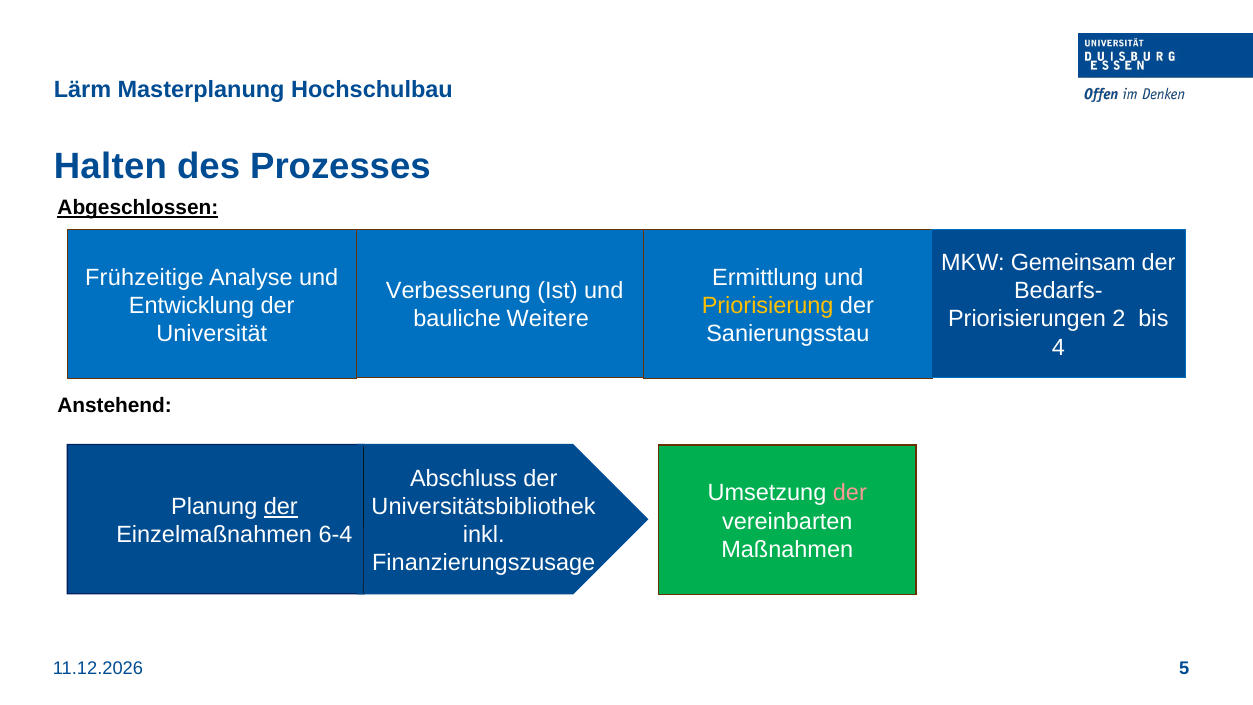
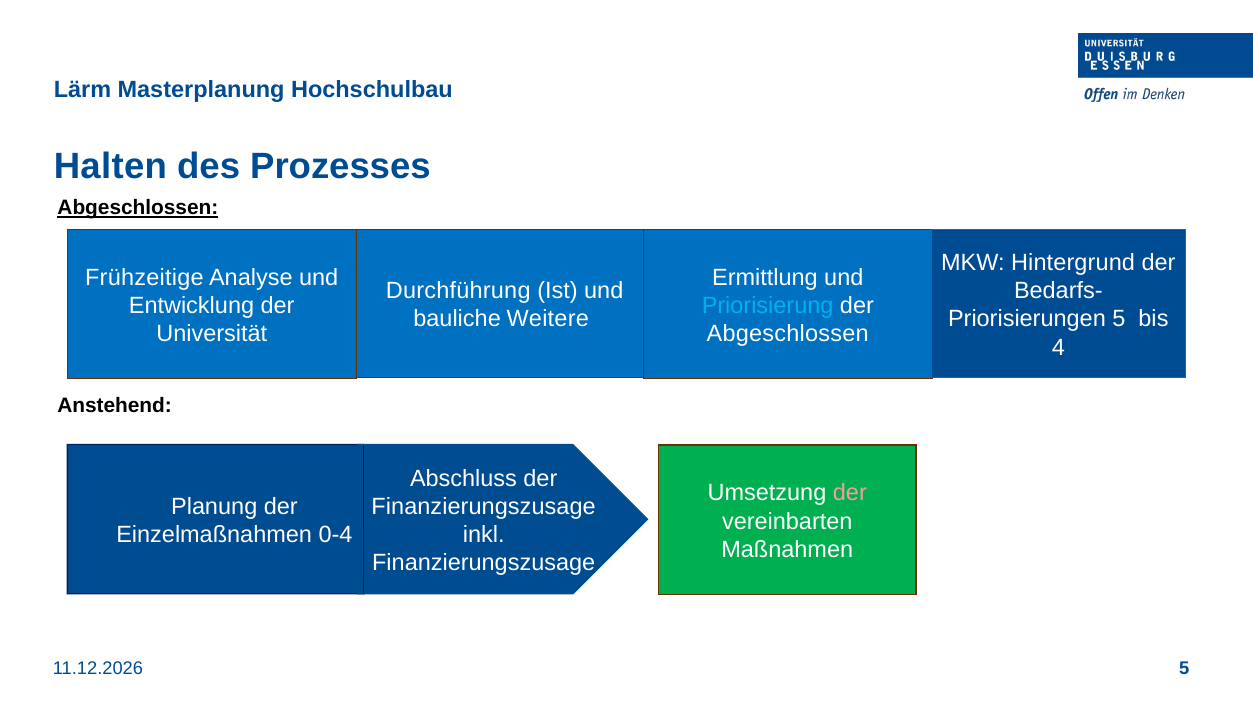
Gemeinsam: Gemeinsam -> Hintergrund (1073, 263)
Verbesserung: Verbesserung -> Durchführung (458, 291)
Priorisierung colour: yellow -> light blue (768, 306)
2: 2 -> 5 (1119, 319)
Sanierungsstau: Sanierungsstau -> Abgeschlossen (788, 334)
der underline: present -> none (281, 507)
Universitätsbibliothek: Universitätsbibliothek -> Finanzierungszusage (484, 507)
6-4: 6-4 -> 0-4 (335, 535)
